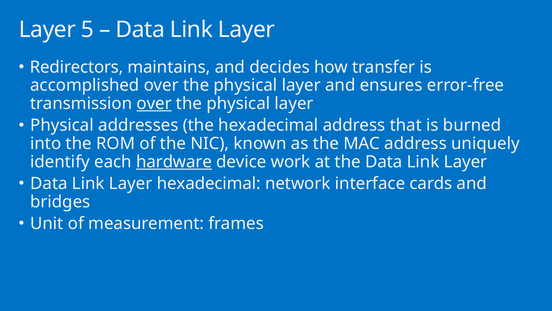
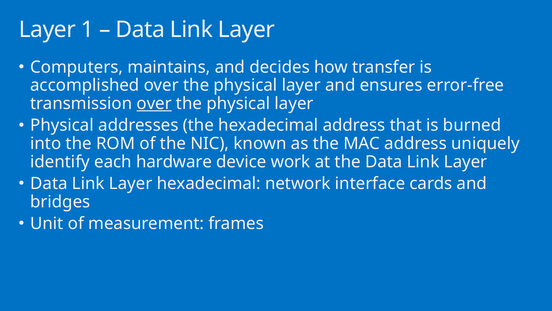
5: 5 -> 1 (87, 29)
Redirectors: Redirectors -> Computers (77, 67)
hardware underline: present -> none (174, 162)
